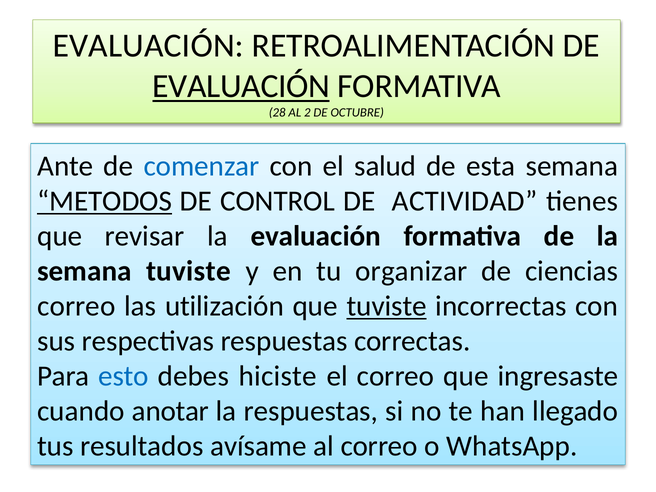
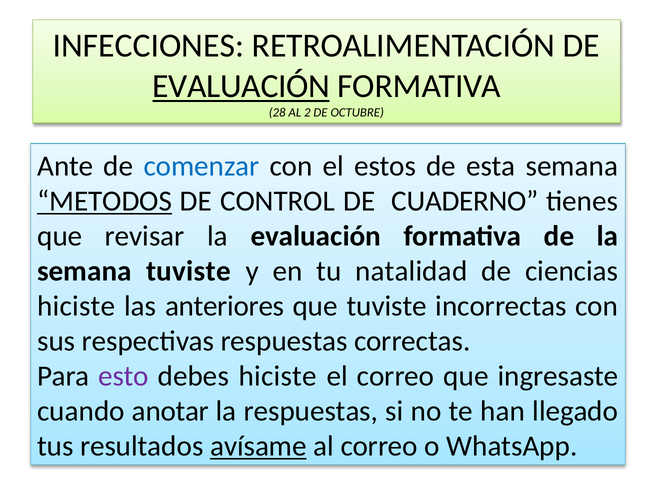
EVALUACIÓN: EVALUACIÓN -> INFECCIONES (148, 46)
salud: salud -> estos (385, 166)
ACTIVIDAD: ACTIVIDAD -> CUADERNO (465, 201)
organizar: organizar -> natalidad (411, 271)
correo: correo -> hiciste (76, 306)
utilización: utilización -> anteriores (225, 306)
tuviste underline: present -> none (387, 306)
esto colour: blue -> purple (124, 376)
avísame underline: none -> present (258, 446)
